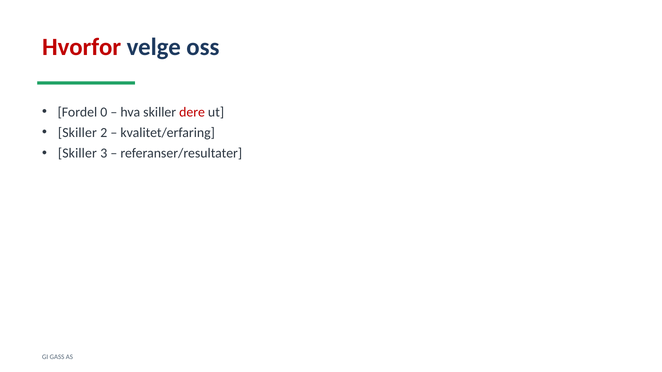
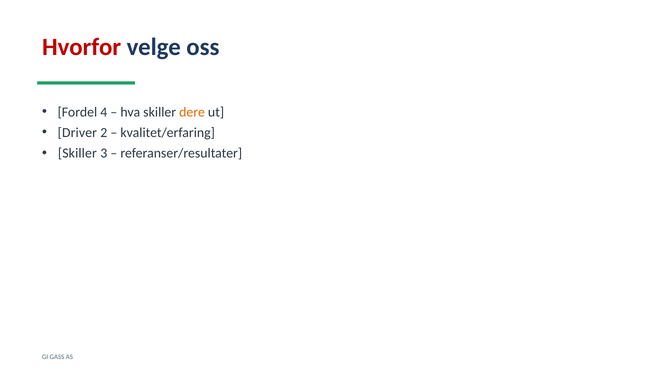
0: 0 -> 4 (104, 112)
dere colour: red -> orange (192, 112)
Skiller: Skiller -> Driver (77, 133)
